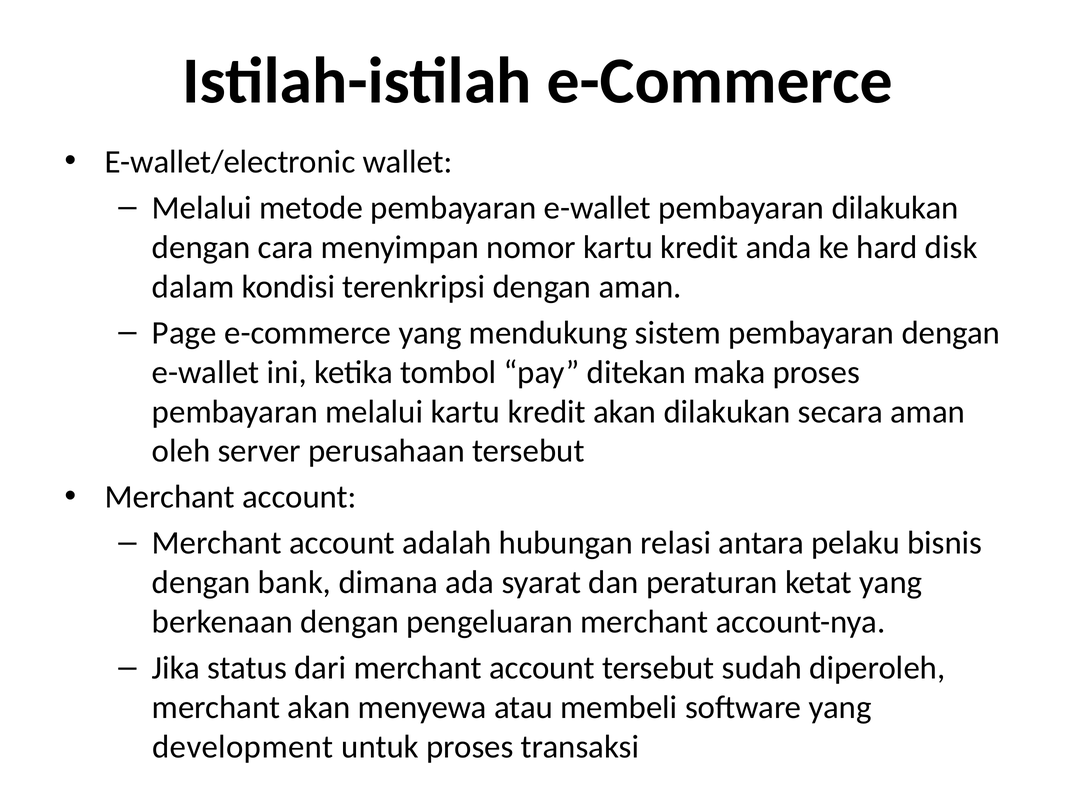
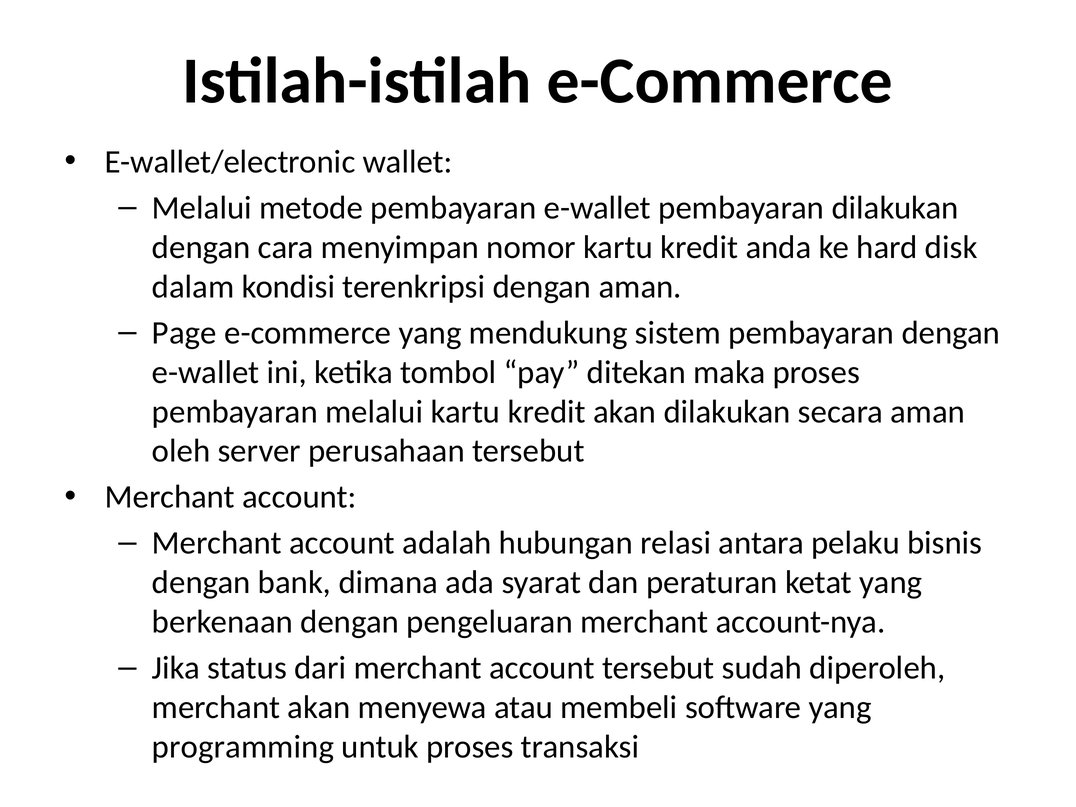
development: development -> programming (243, 747)
